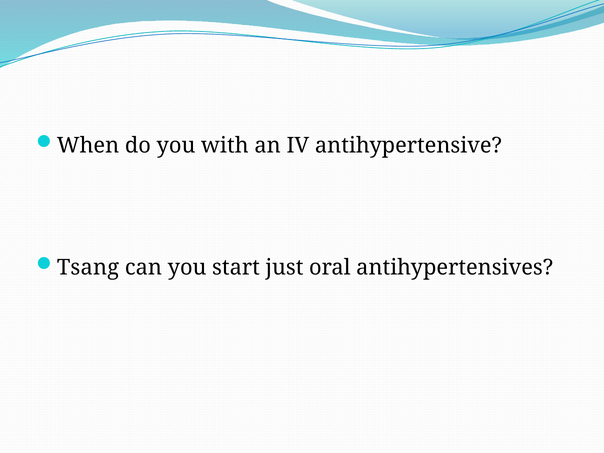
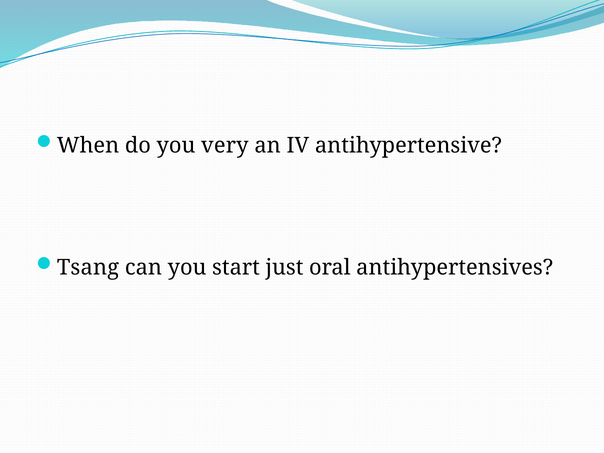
with: with -> very (225, 145)
